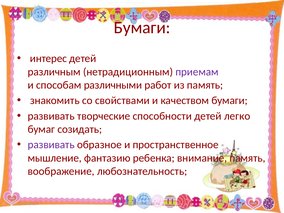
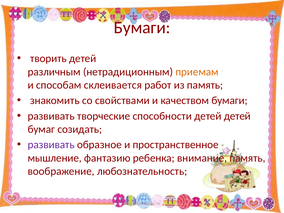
интерес: интерес -> творить (48, 59)
приемам colour: purple -> orange (197, 72)
различными: различными -> склеивается (113, 85)
детей легко: легко -> детей (237, 116)
